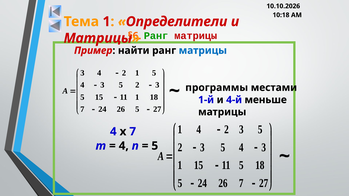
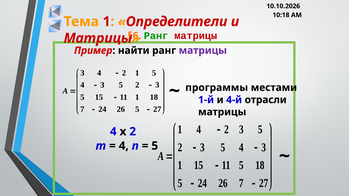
матрицы colour: blue -> purple (203, 51)
меньше: меньше -> отрасли (266, 100)
x 7: 7 -> 2 (133, 132)
